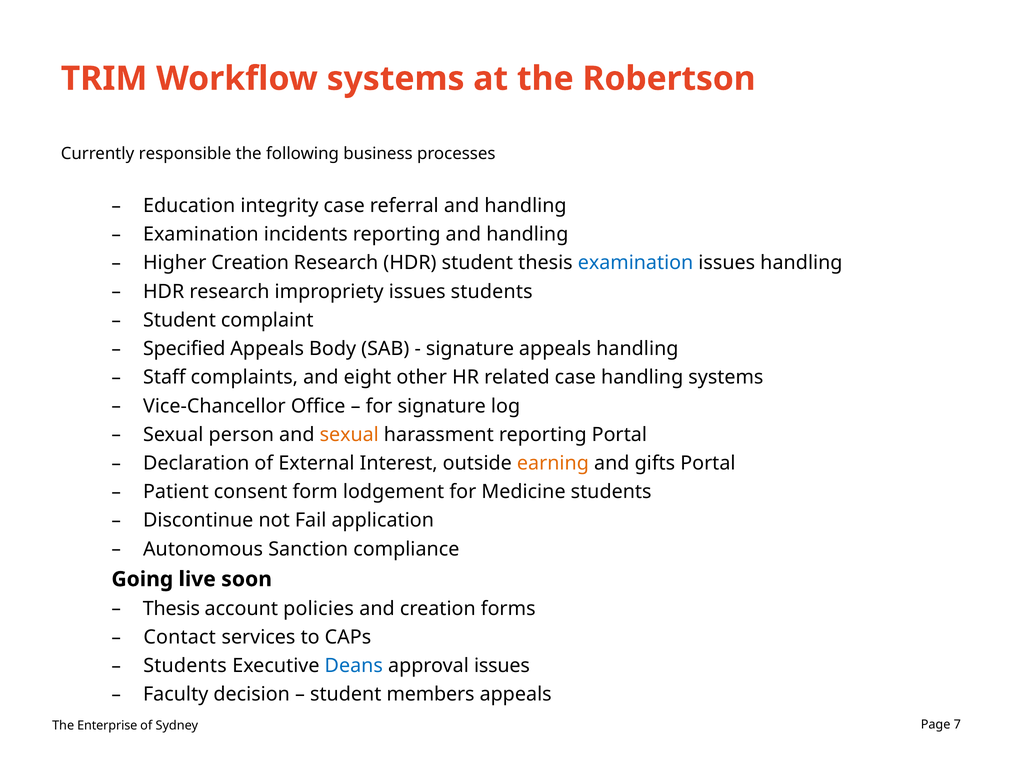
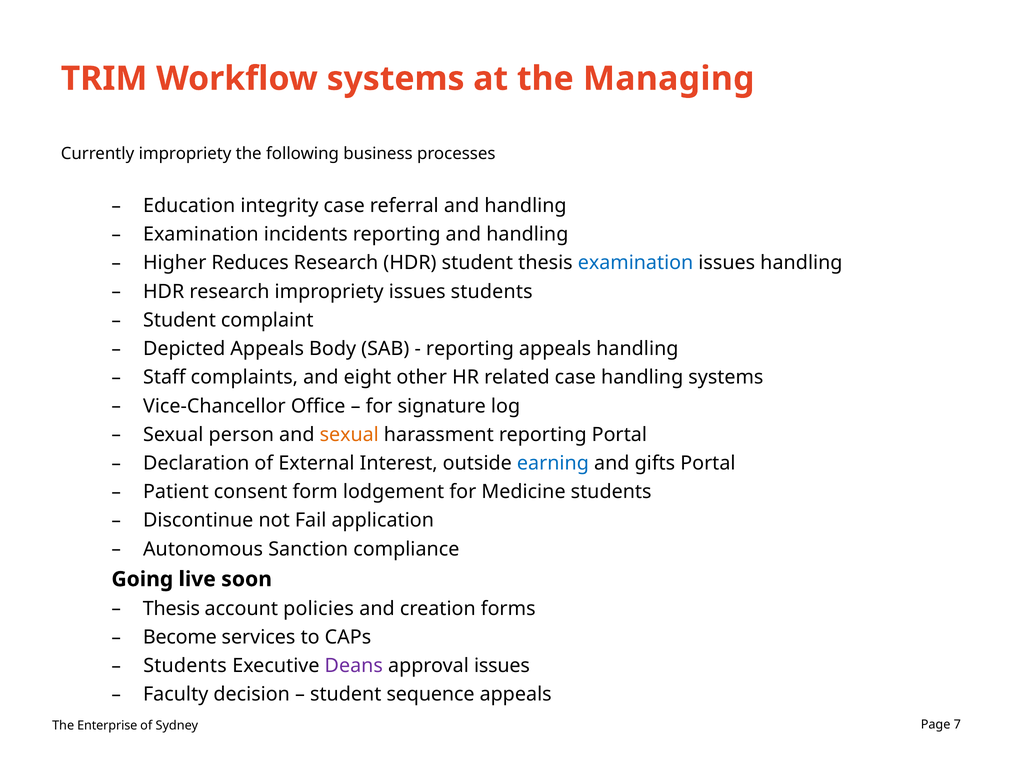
Robertson: Robertson -> Managing (669, 79)
Currently responsible: responsible -> impropriety (185, 154)
Higher Creation: Creation -> Reduces (250, 263)
Specified: Specified -> Depicted (184, 349)
signature: signature -> reporting (470, 349)
earning colour: orange -> blue (553, 463)
Contact: Contact -> Become (180, 637)
Deans colour: blue -> purple (354, 666)
members: members -> sequence (431, 694)
